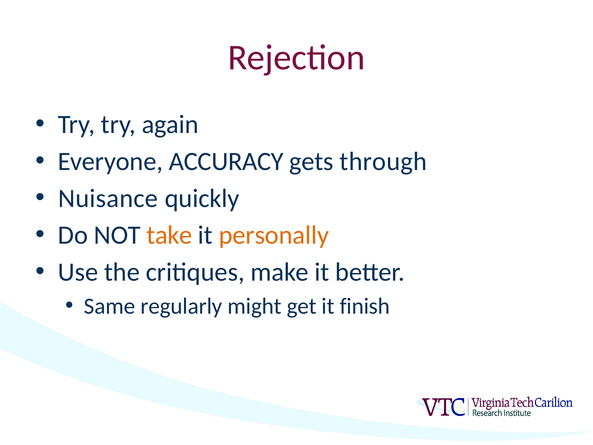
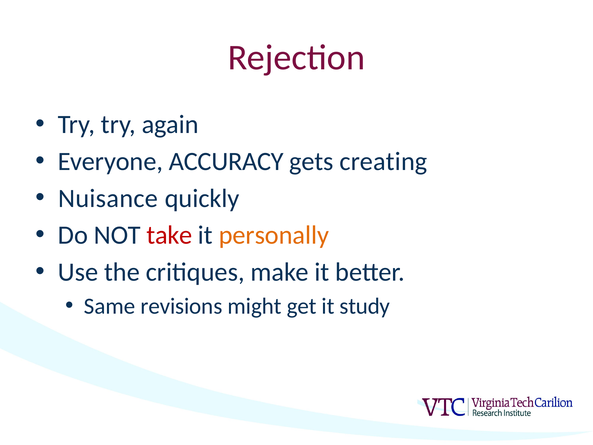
through: through -> creating (383, 161)
take colour: orange -> red (169, 235)
regularly: regularly -> revisions (181, 306)
finish: finish -> study (365, 306)
